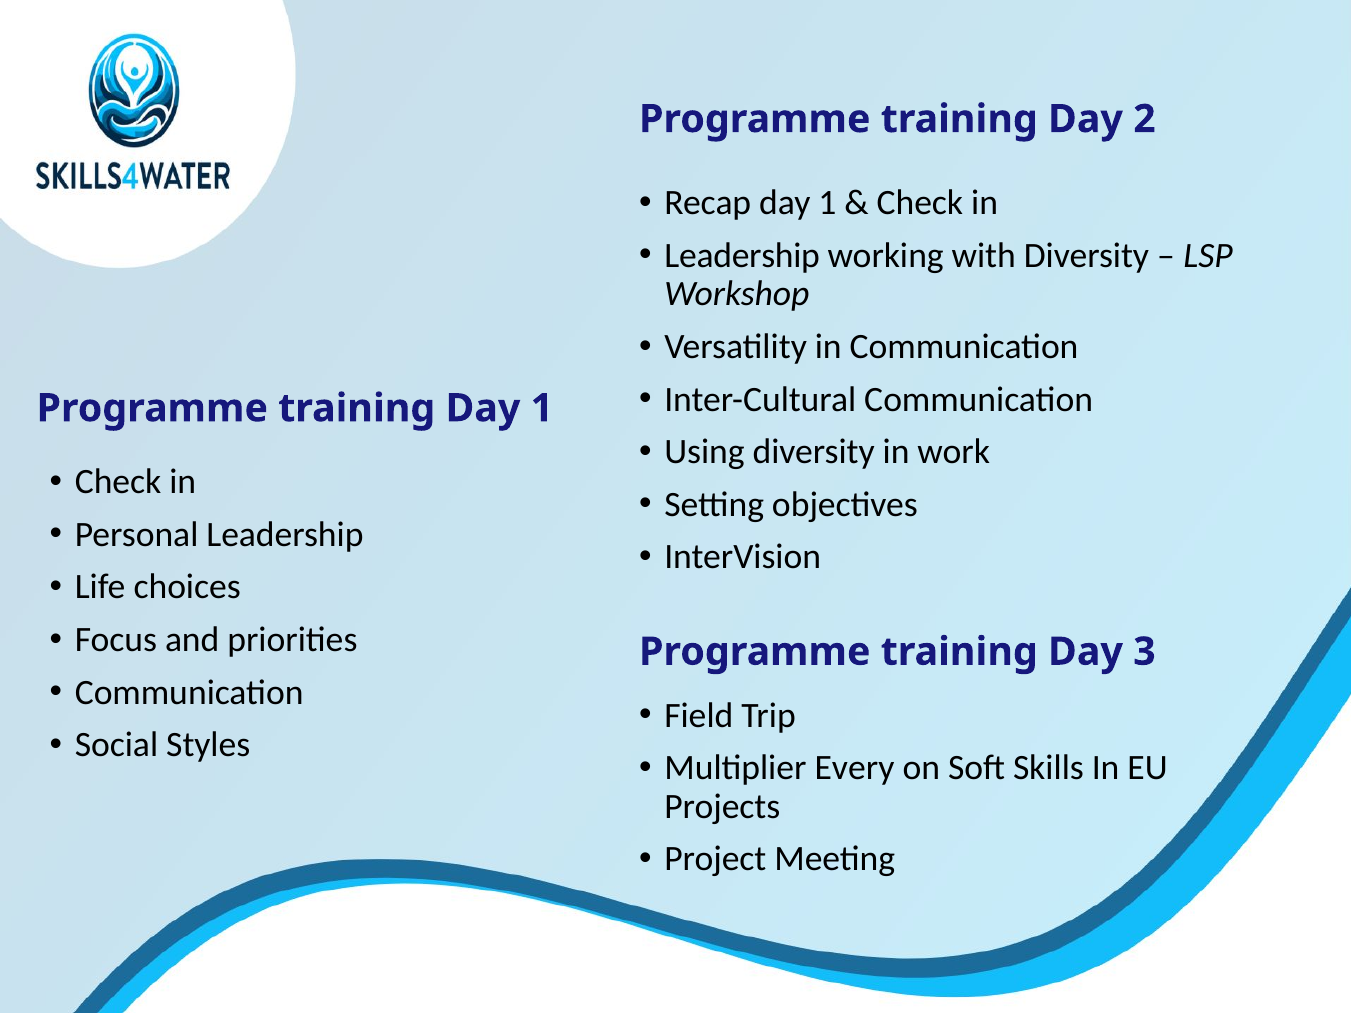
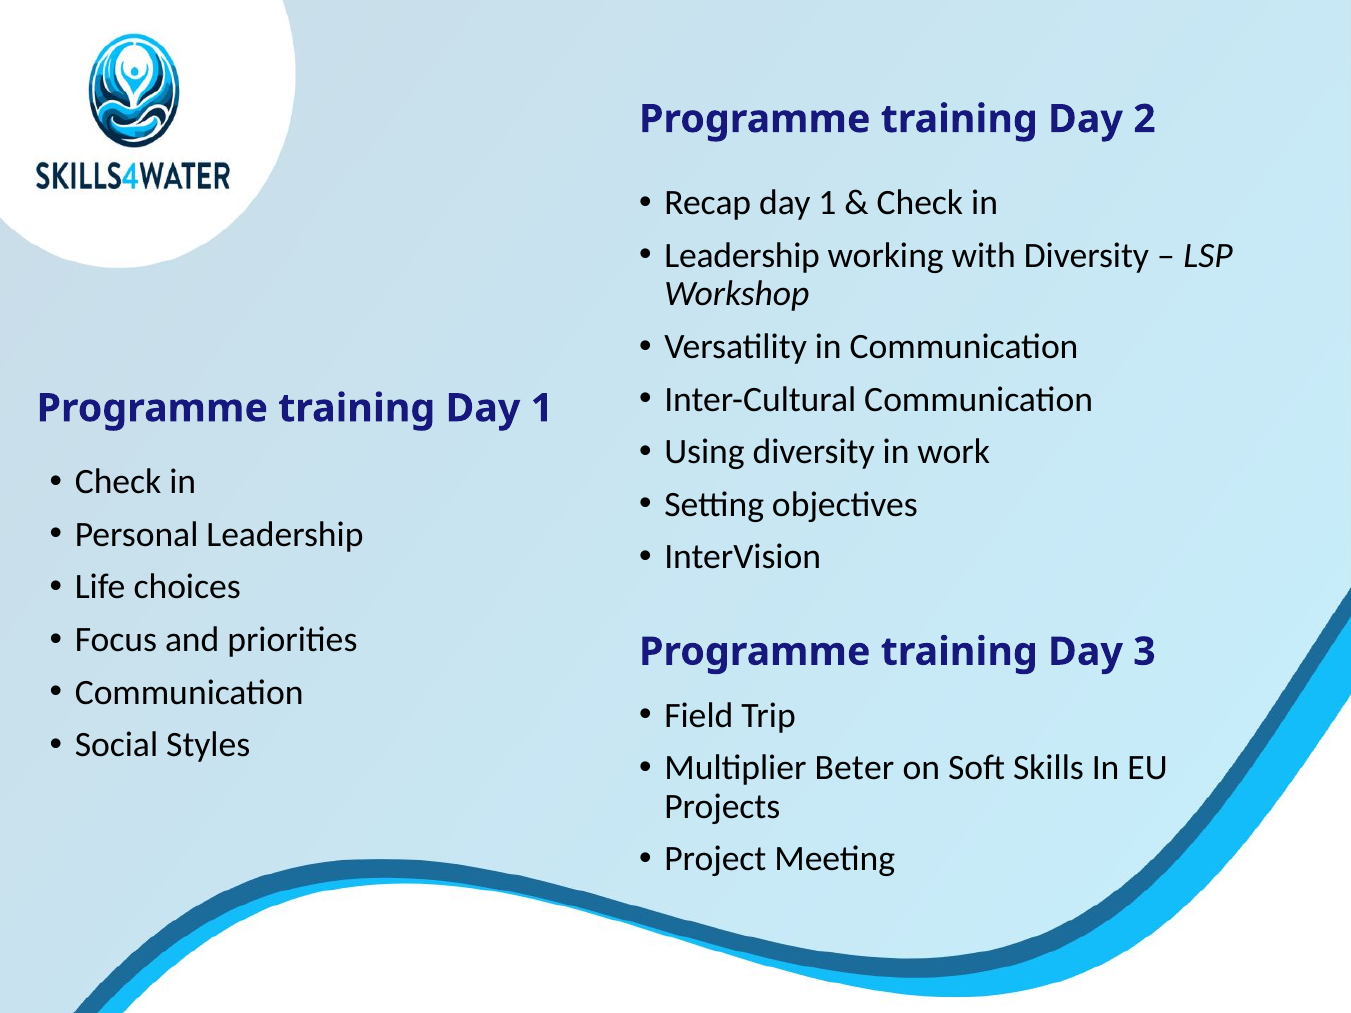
Every: Every -> Beter (854, 768)
